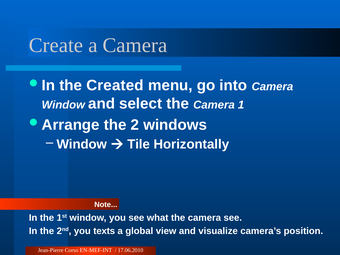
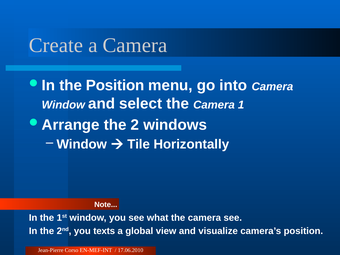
the Created: Created -> Position (115, 86)
